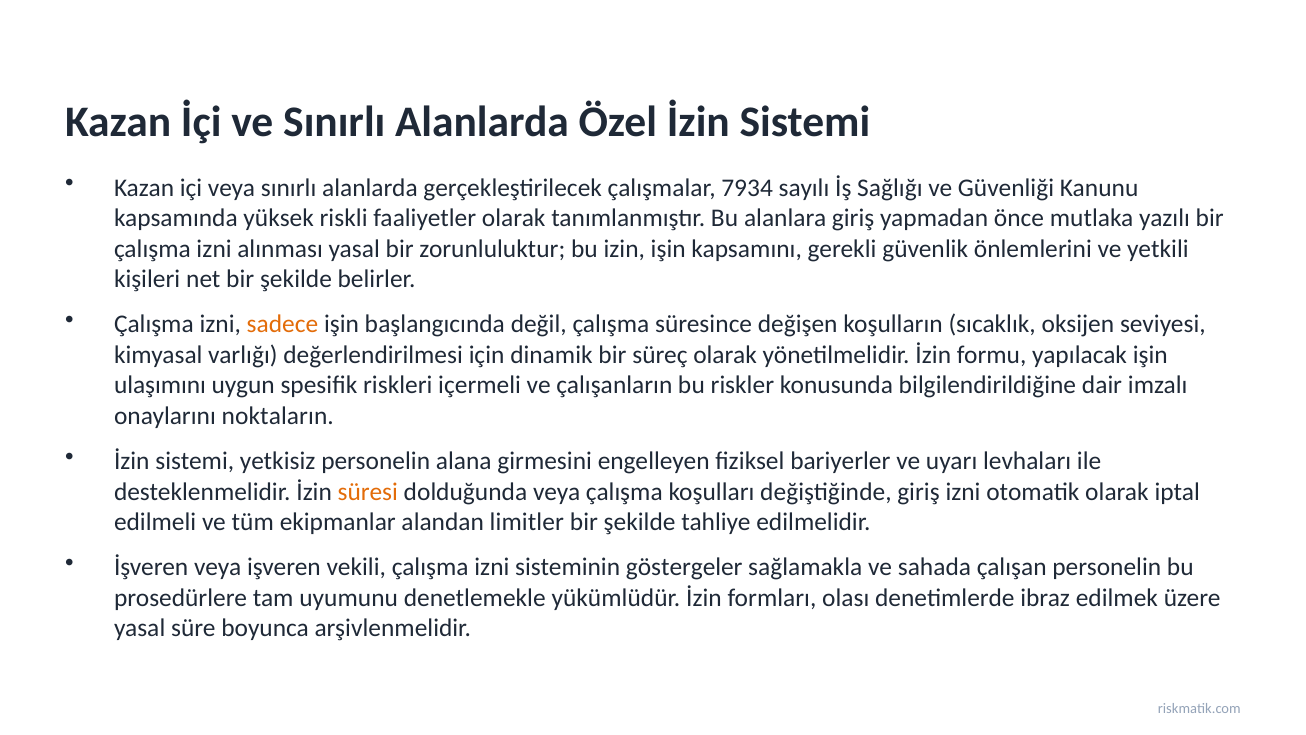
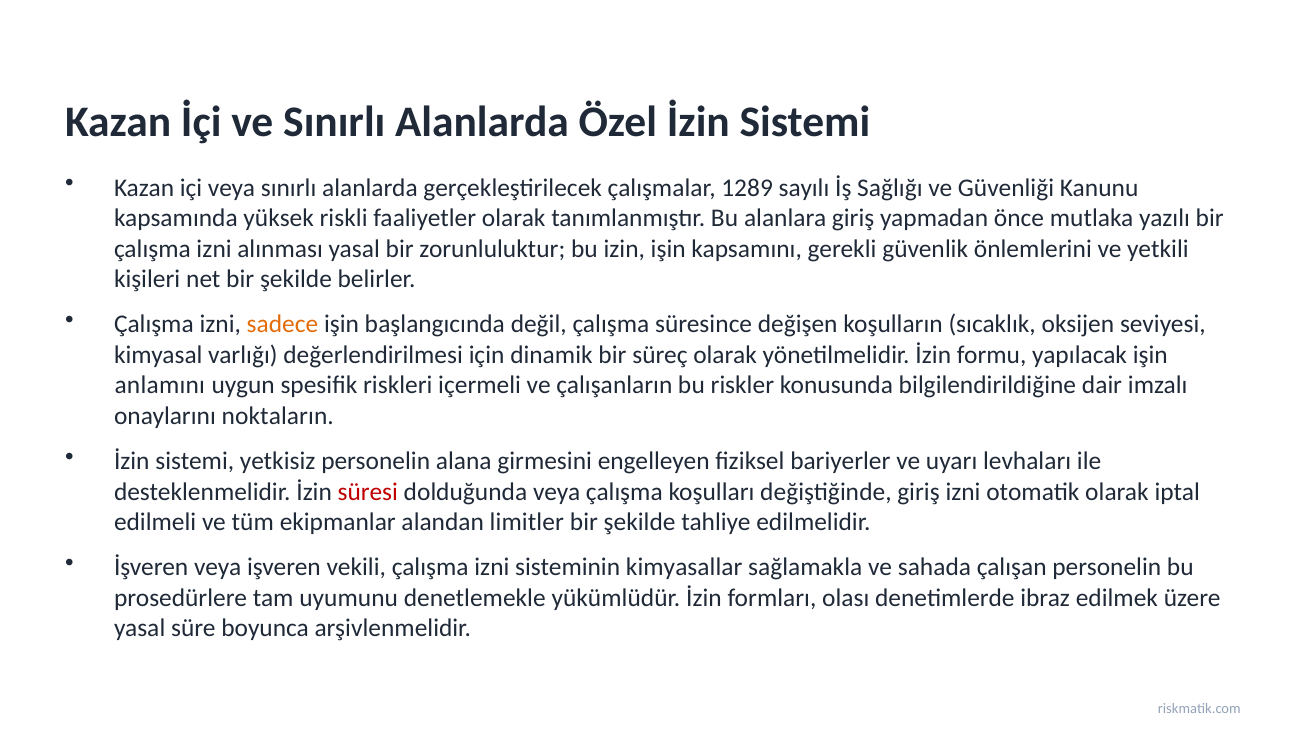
7934: 7934 -> 1289 (747, 188)
ulaşımını: ulaşımını -> anlamını (160, 385)
süresi colour: orange -> red (368, 491)
göstergeler: göstergeler -> kimyasallar (684, 567)
